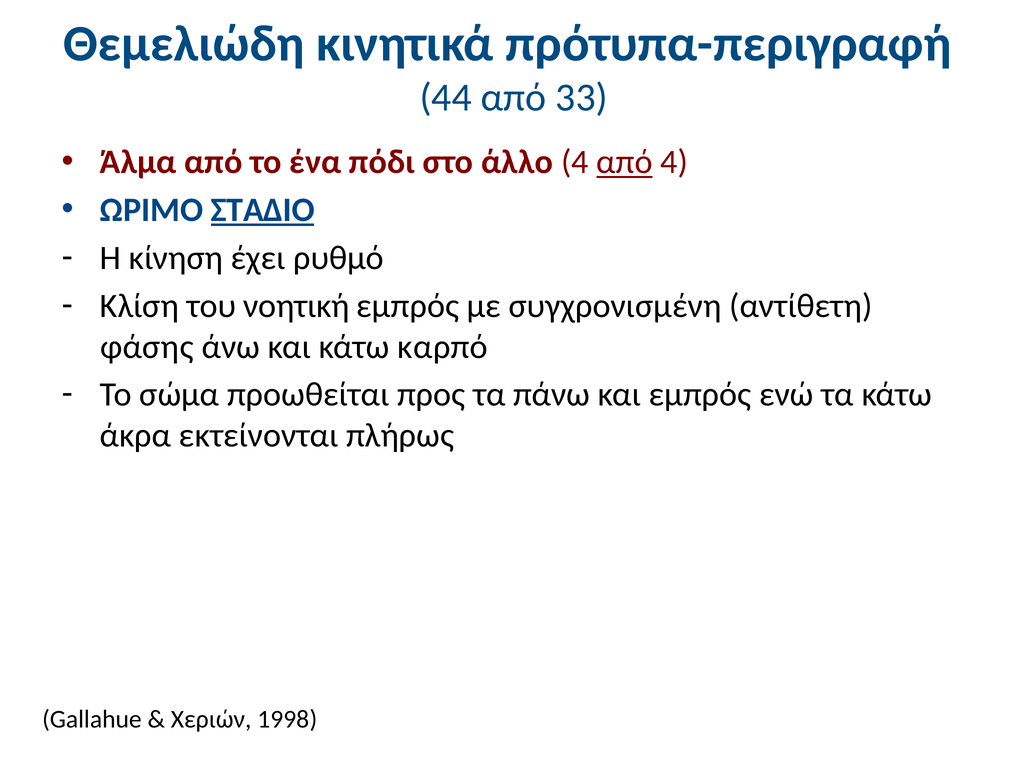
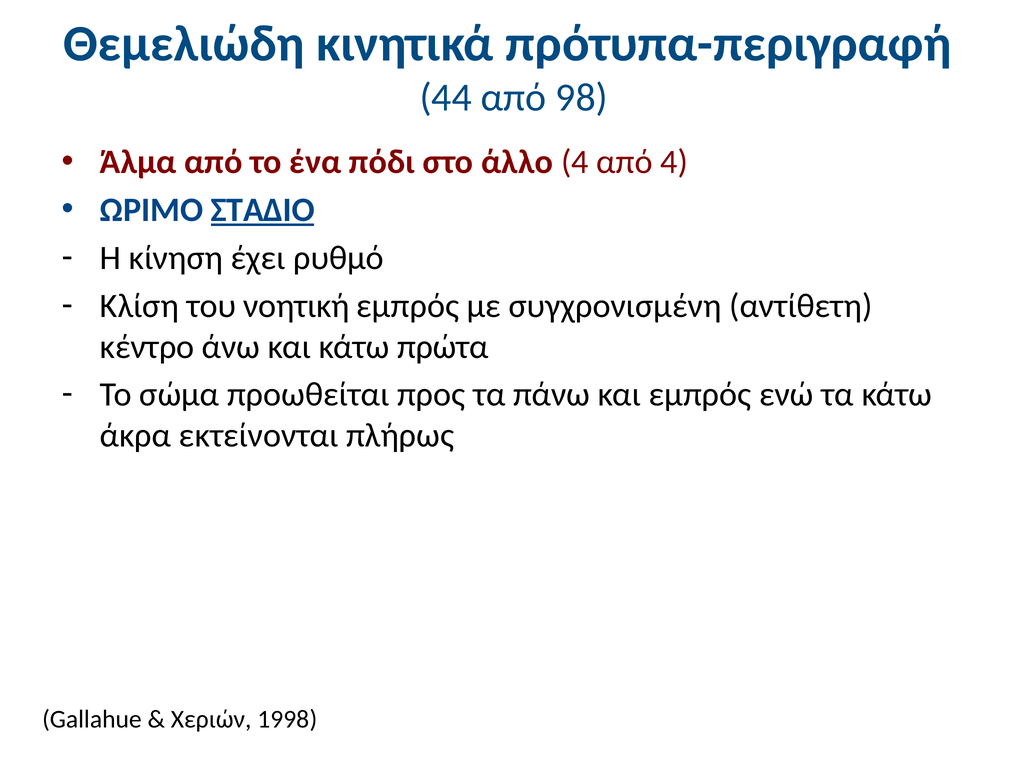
33: 33 -> 98 (582, 97)
από underline: present -> none (624, 162)
φάσης: φάσης -> κέντρο (147, 347)
καρπό: καρπό -> πρώτα (443, 347)
